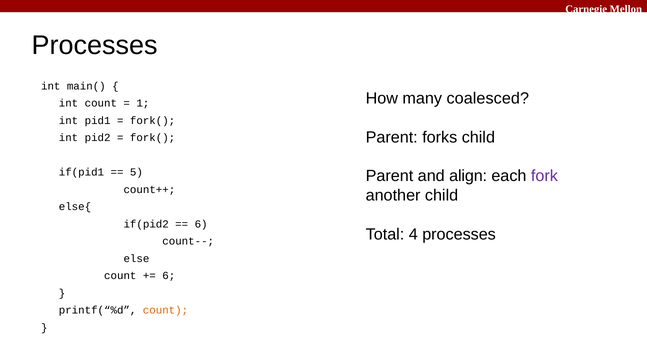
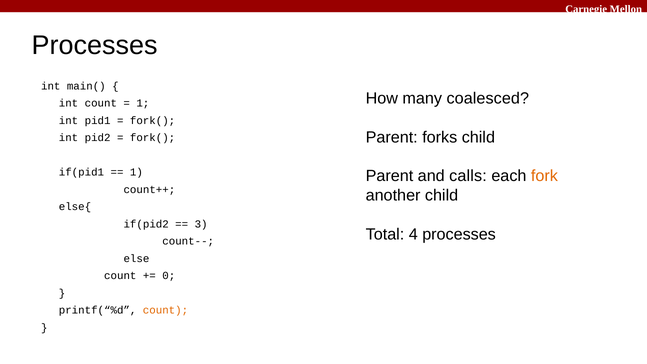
5: 5 -> 1 (136, 172)
align: align -> calls (468, 176)
fork colour: purple -> orange (544, 176)
6: 6 -> 3 (201, 224)
6: 6 -> 0 (169, 276)
